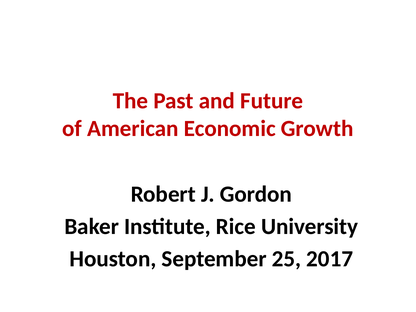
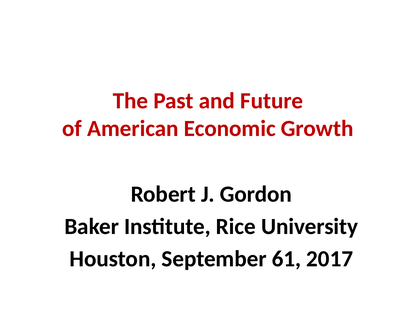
25: 25 -> 61 (286, 259)
